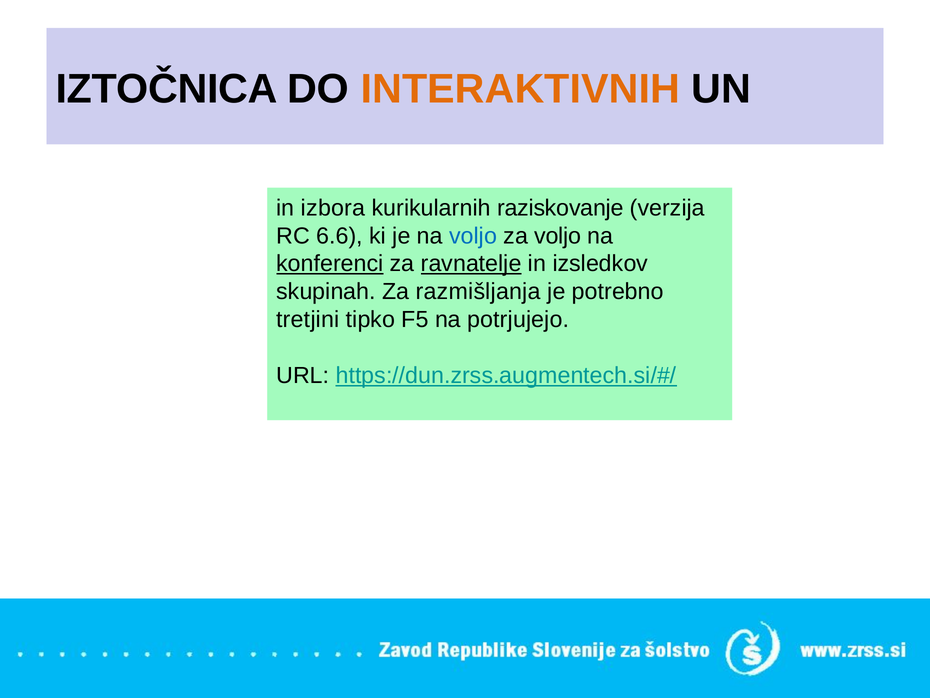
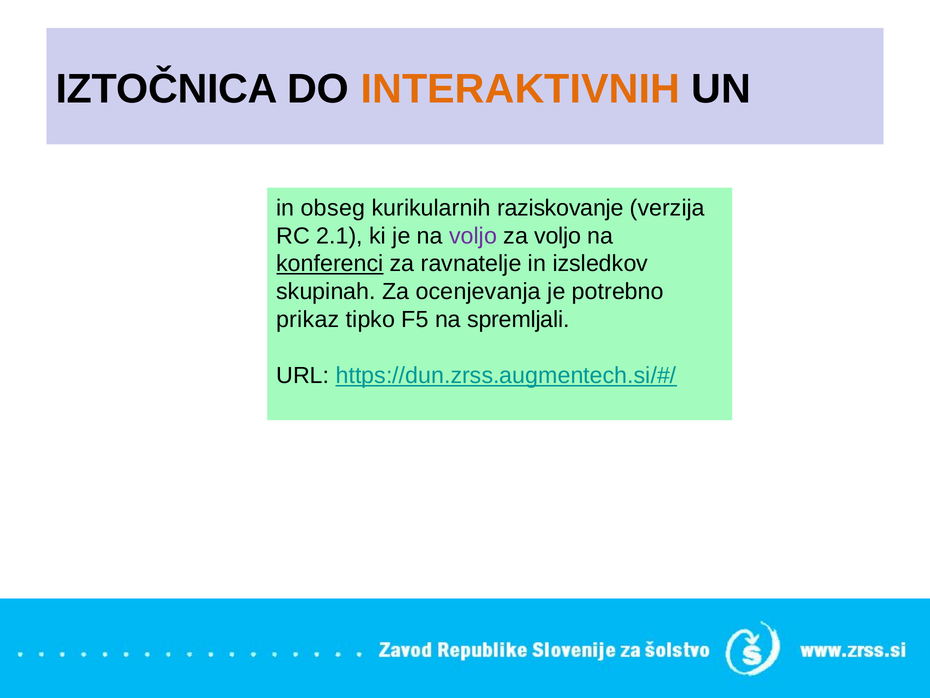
izbora: izbora -> obseg (333, 208)
6.6: 6.6 -> 2.1 (340, 236)
voljo colour: blue -> purple (473, 236)
ravnatelje underline: present -> none (471, 264)
razmišljanja: razmišljanja -> ocenjevanja (478, 291)
tretjini: tretjini -> prikaz (308, 319)
potrjujejo: potrjujejo -> spremljali (518, 319)
